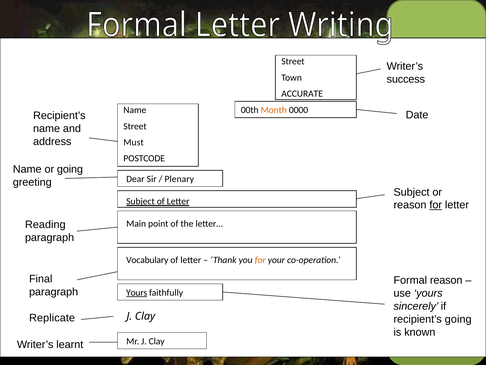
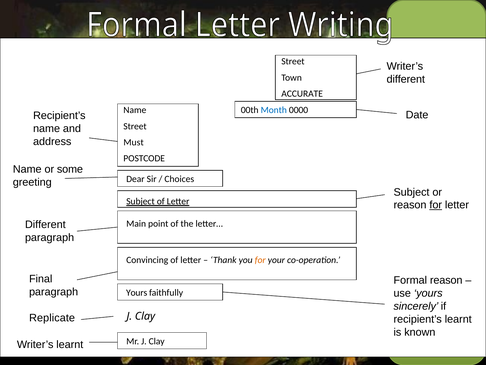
success: success -> different (406, 79)
Month colour: orange -> blue (274, 110)
or going: going -> some (70, 169)
Plenary: Plenary -> Choices (179, 179)
Reading: Reading -> Different (45, 224)
Vocabulary: Vocabulary -> Convincing (147, 260)
Yours underline: present -> none (137, 292)
recipient’s going: going -> learnt (458, 319)
